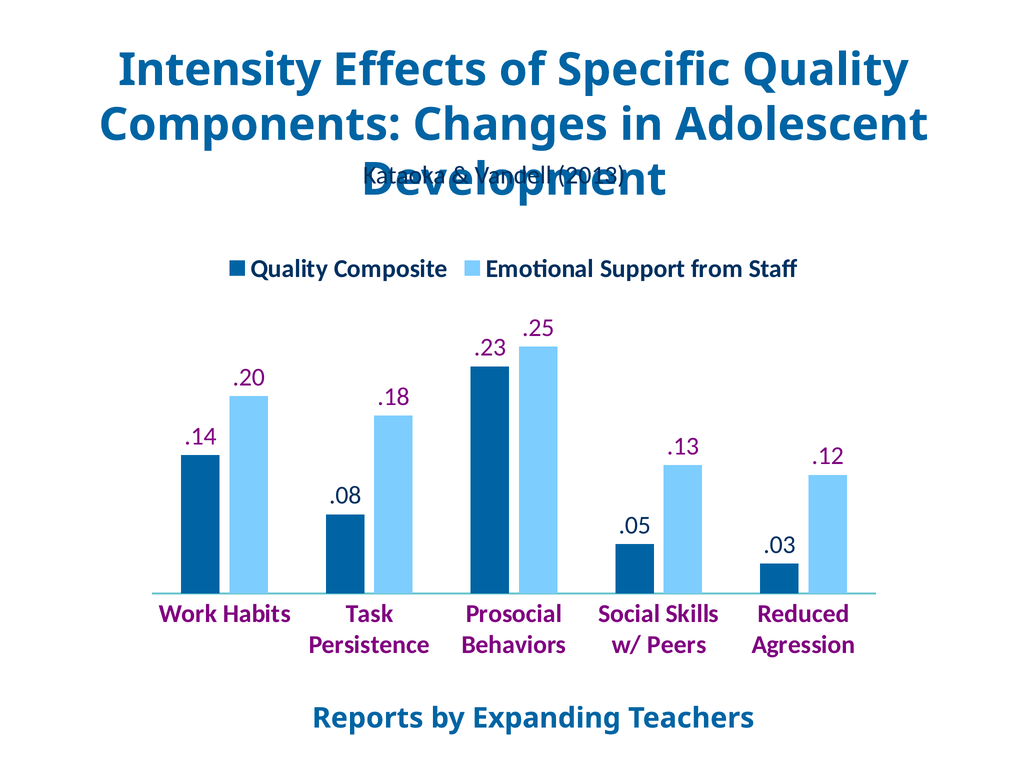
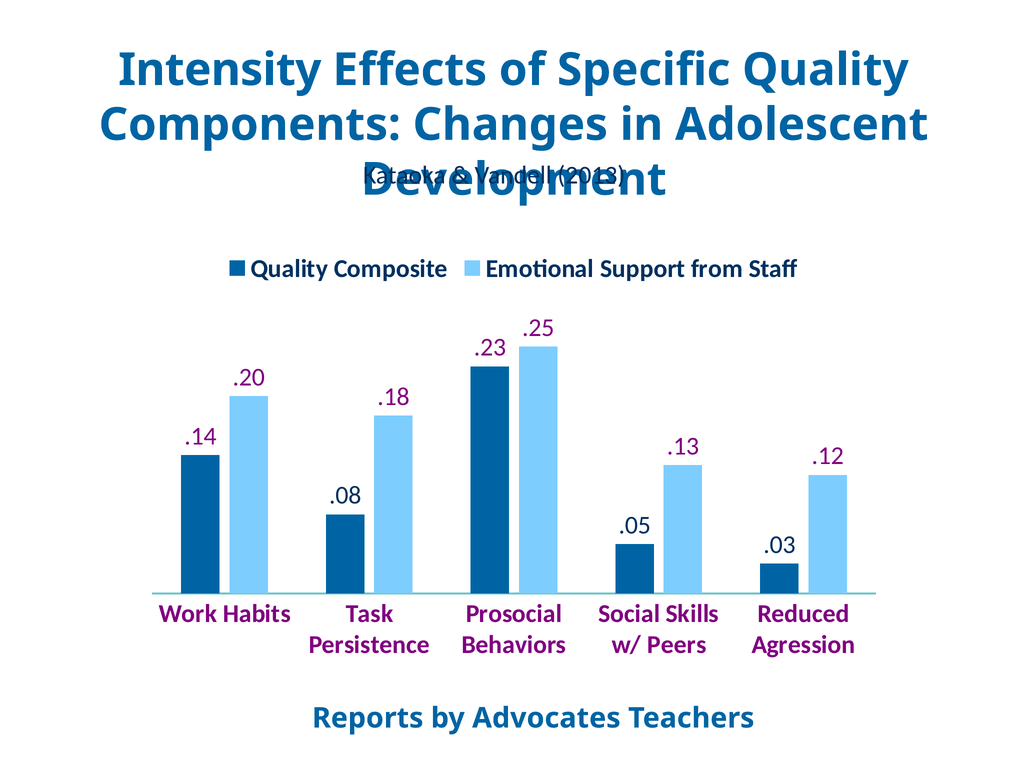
Expanding: Expanding -> Advocates (546, 718)
